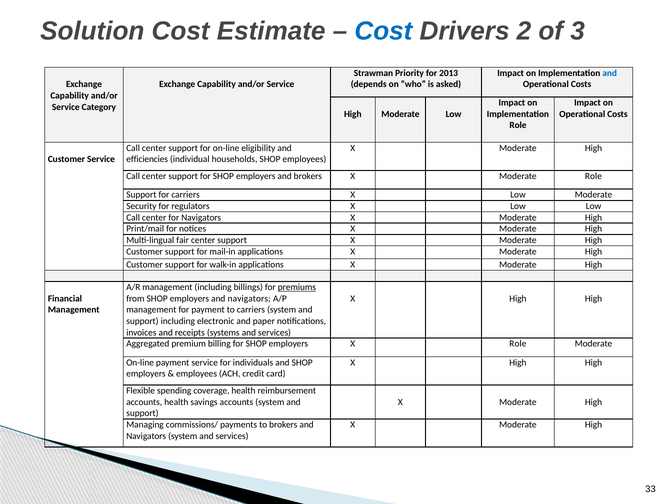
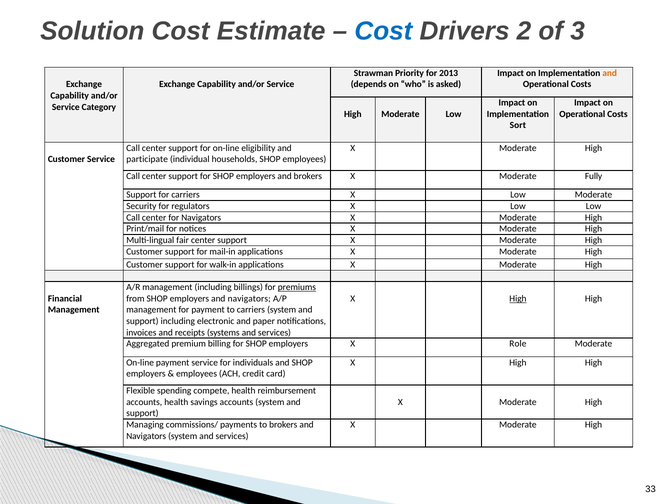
and colour: blue -> orange (610, 73)
Role: Role -> Sort (518, 125)
efficiencies: efficiencies -> participate (147, 159)
Moderate Role: Role -> Fully (594, 176)
High underline: none -> present (518, 299)
coverage: coverage -> compete (211, 391)
